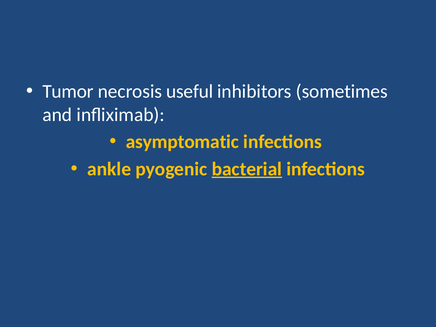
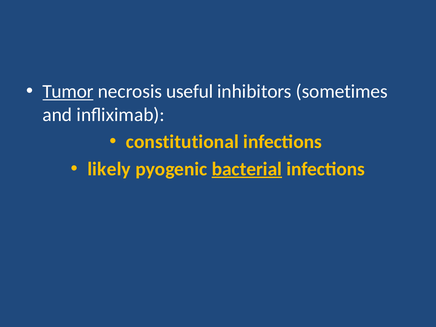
Tumor underline: none -> present (68, 91)
asymptomatic: asymptomatic -> constitutional (182, 142)
ankle: ankle -> likely (109, 169)
